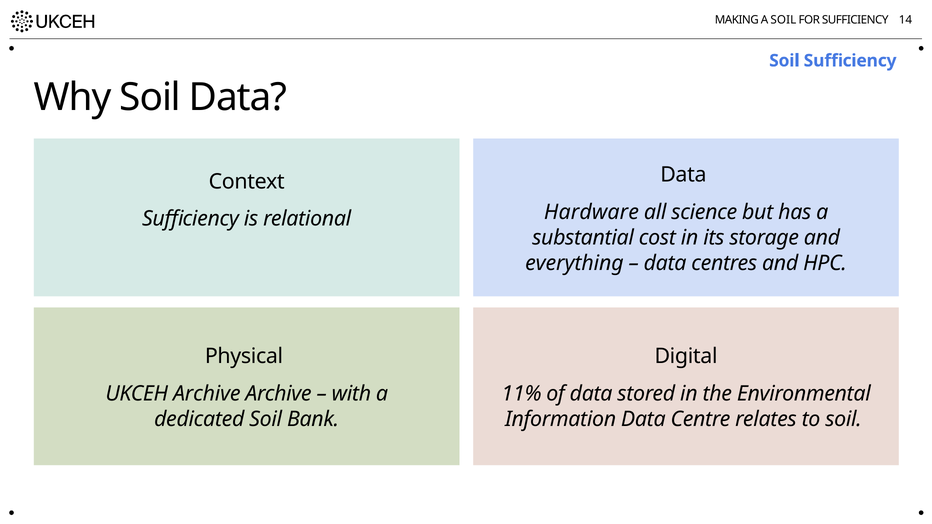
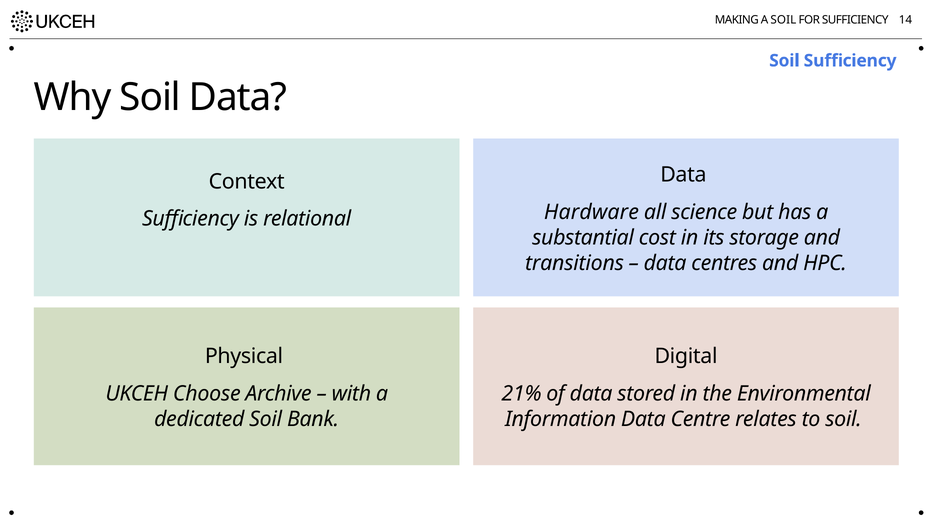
everything: everything -> transitions (574, 263)
UKCEH Archive: Archive -> Choose (207, 394)
11%: 11% -> 21% (522, 394)
